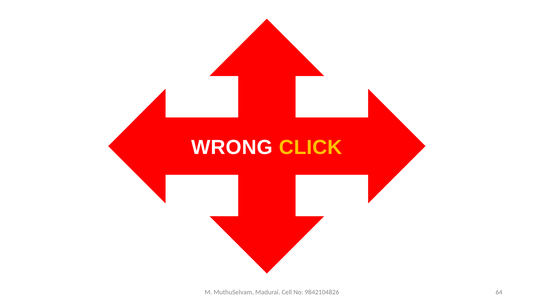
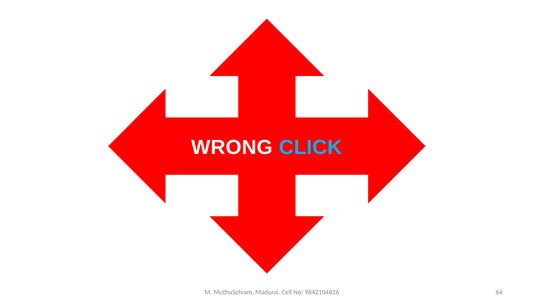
CLICK colour: yellow -> light blue (310, 148)
